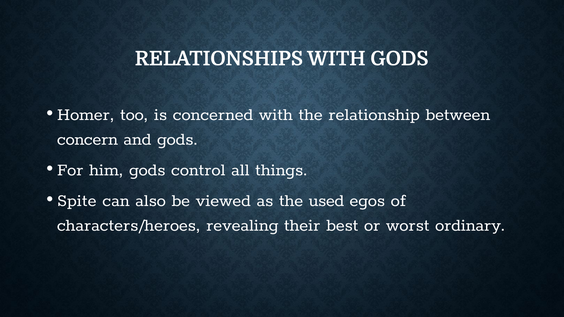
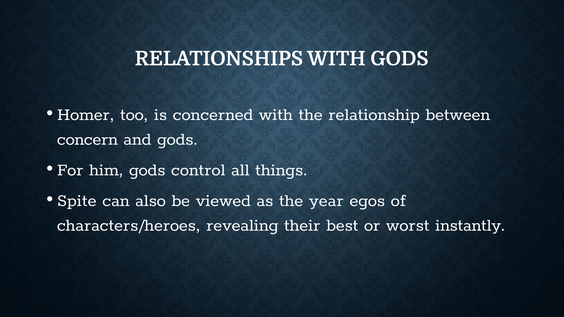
used: used -> year (326, 200)
ordinary: ordinary -> instantly (470, 225)
